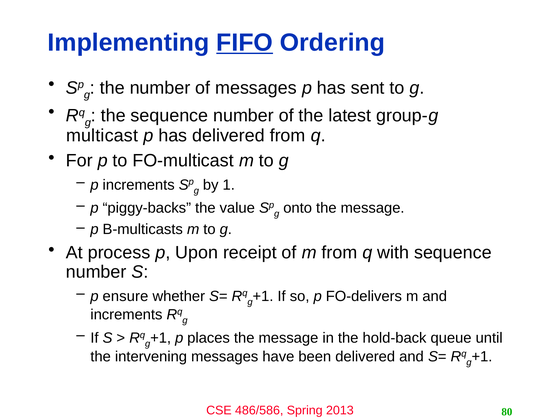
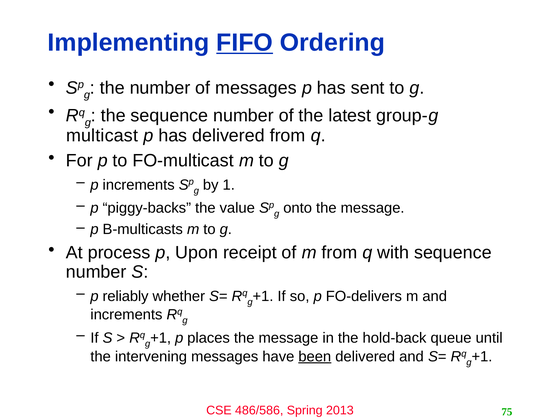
ensure: ensure -> reliably (126, 296)
been underline: none -> present (315, 357)
80: 80 -> 75 (507, 412)
